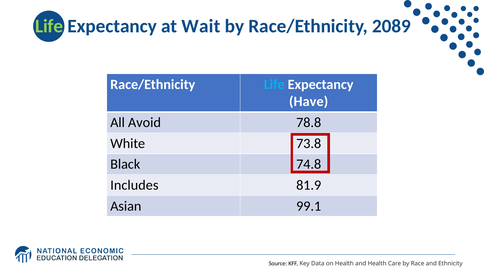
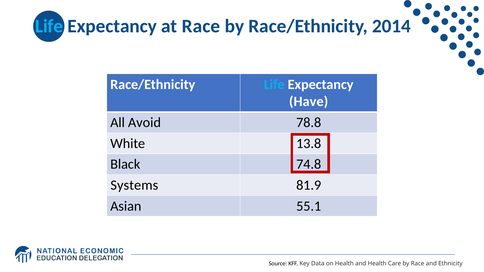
Life colour: light green -> light blue (49, 26)
at Wait: Wait -> Race (201, 26)
2089: 2089 -> 2014 (392, 26)
73.8: 73.8 -> 13.8 (309, 144)
Includes: Includes -> Systems (134, 185)
99.1: 99.1 -> 55.1 (309, 206)
